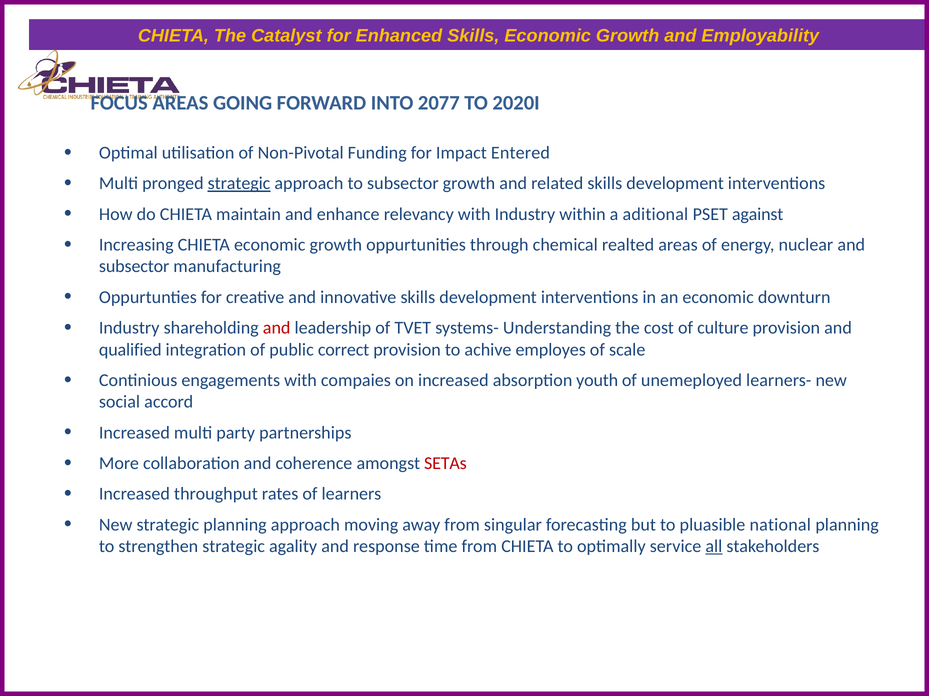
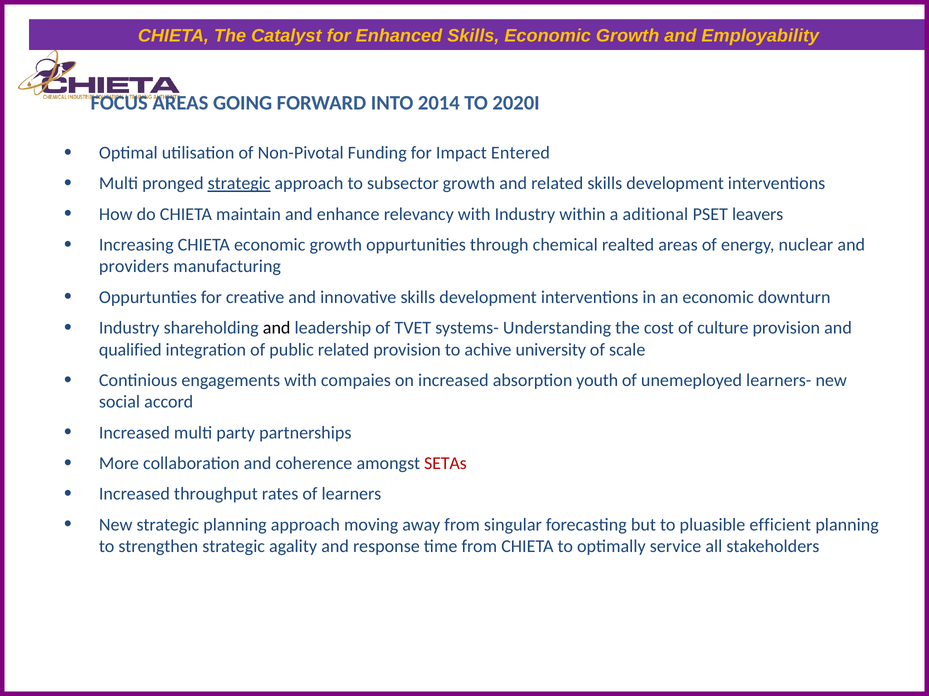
2077: 2077 -> 2014 (439, 103)
against: against -> leavers (758, 214)
subsector: subsector -> providers (134, 267)
and colour: red -> black (277, 328)
public correct: correct -> related (344, 350)
employes: employes -> university (551, 350)
national: national -> efficient (780, 525)
all underline: present -> none (714, 547)
